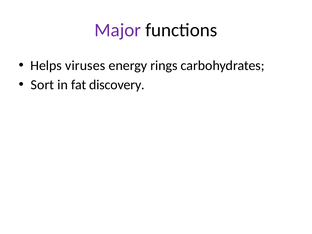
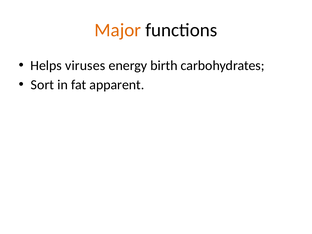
Major colour: purple -> orange (118, 30)
rings: rings -> birth (164, 65)
discovery: discovery -> apparent (117, 85)
